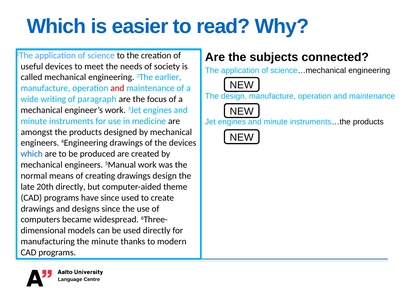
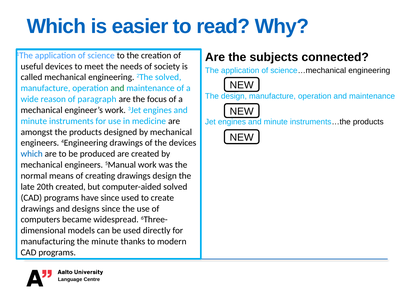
2The earlier: earlier -> solved (168, 77)
and colour: red -> green (117, 88)
writing: writing -> reason (53, 99)
20th directly: directly -> created (71, 187)
computer-aided theme: theme -> solved (175, 187)
